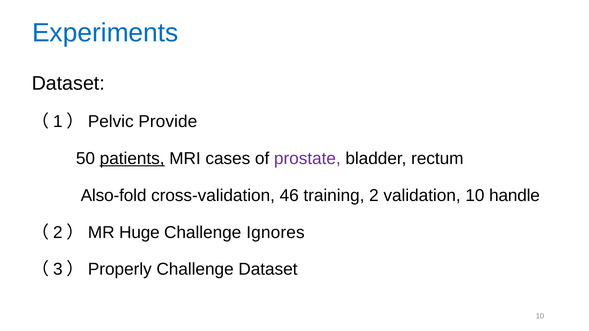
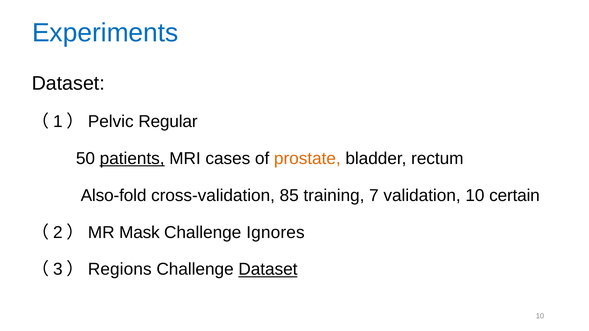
Provide: Provide -> Regular (168, 122)
prostate colour: purple -> orange (307, 159)
46: 46 -> 85 (289, 196)
training 2: 2 -> 7 (374, 196)
handle: handle -> certain (515, 196)
Huge: Huge -> Mask (139, 233)
Properly: Properly -> Regions (120, 270)
Dataset underline: none -> present (268, 270)
